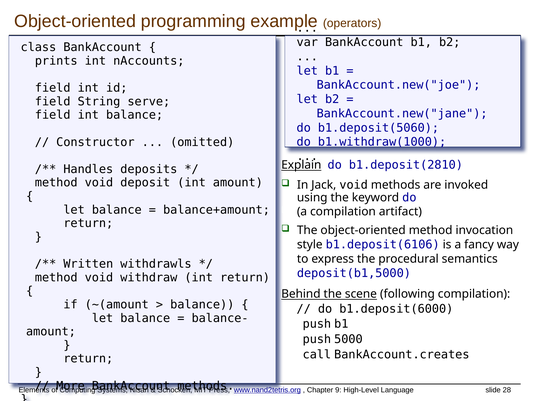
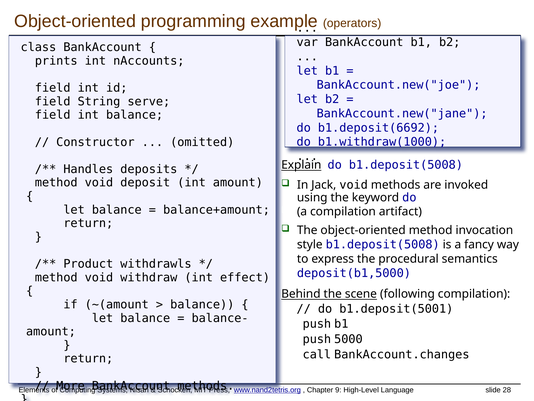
b1.deposit(5060: b1.deposit(5060 -> b1.deposit(6692 (378, 128)
do b1.deposit(2810: b1.deposit(2810 -> b1.deposit(5008 (406, 165)
style b1.deposit(6106: b1.deposit(6106 -> b1.deposit(5008 (383, 244)
Written: Written -> Product (88, 264)
int return: return -> effect (245, 277)
b1.deposit(6000: b1.deposit(6000 -> b1.deposit(5001 (396, 308)
BankAccount.creates: BankAccount.creates -> BankAccount.changes (402, 354)
